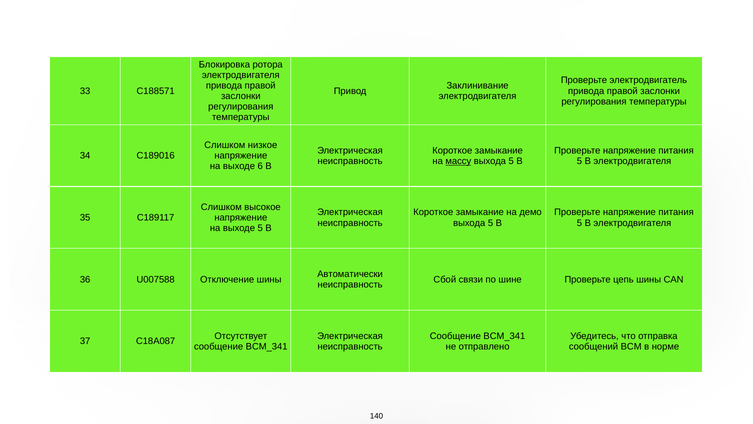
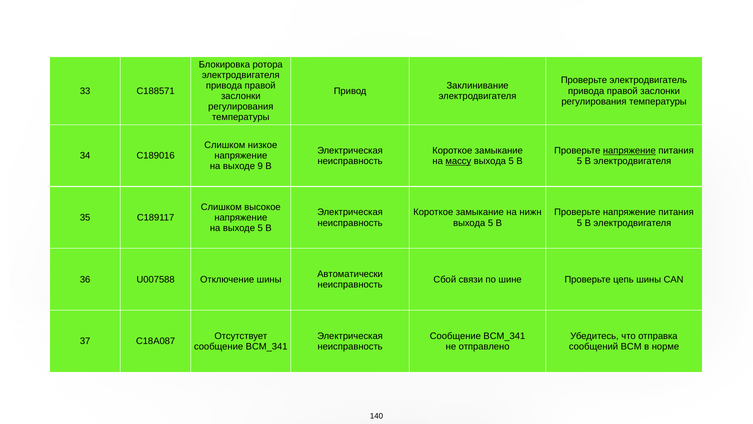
напряжение underline: none -> present (629, 150)
6: 6 -> 9 (260, 166)
демо: демо -> нижн (531, 212)
